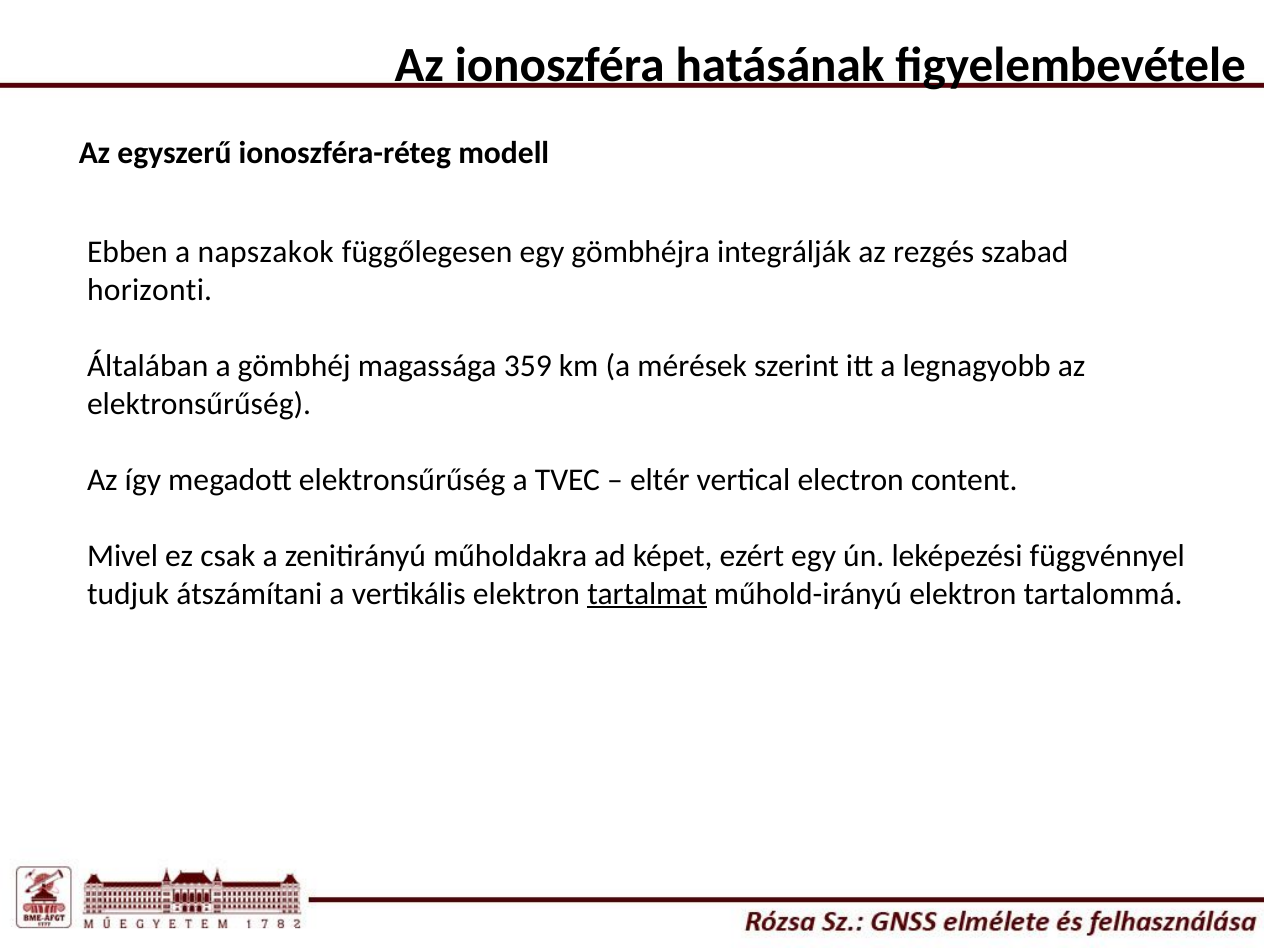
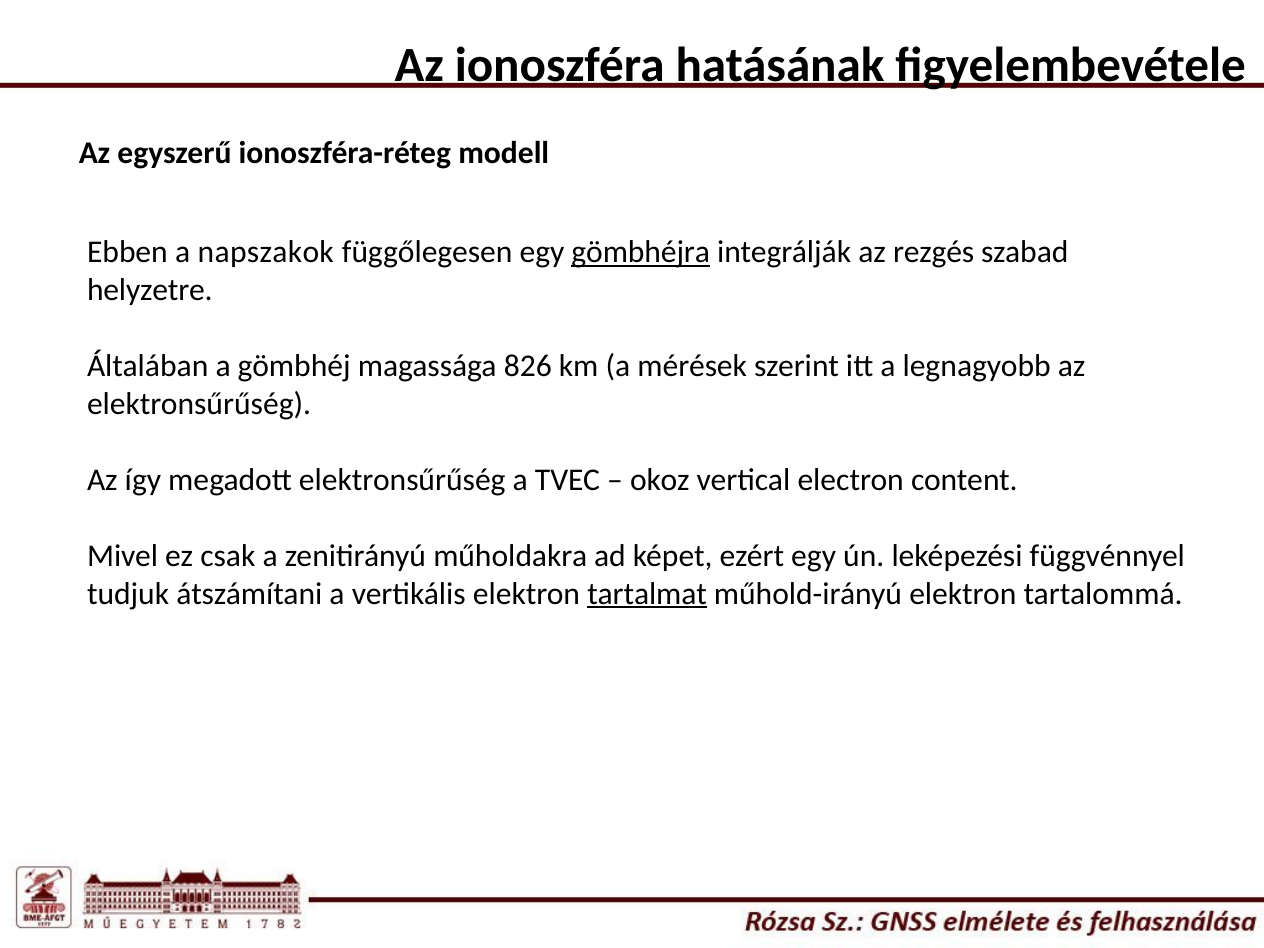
gömbhéjra underline: none -> present (641, 252)
horizonti: horizonti -> helyzetre (150, 290)
359: 359 -> 826 (528, 366)
eltér: eltér -> okoz (660, 480)
